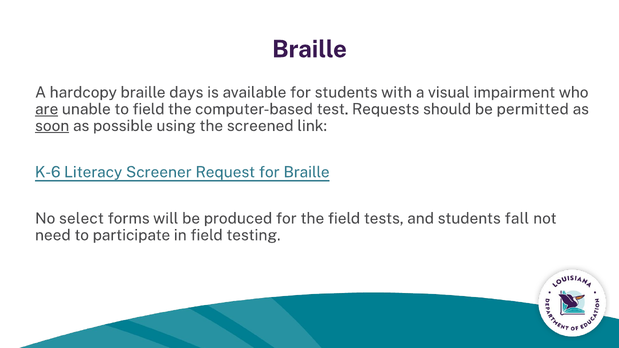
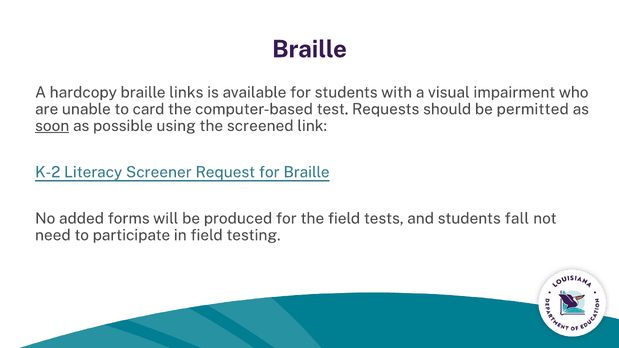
days: days -> links (186, 92)
are underline: present -> none (47, 109)
to field: field -> card (148, 109)
K-6: K-6 -> K-2 (48, 172)
select: select -> added (81, 219)
